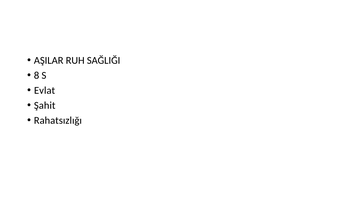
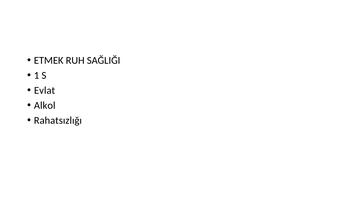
AŞILAR: AŞILAR -> ETMEK (49, 60)
8: 8 -> 1 (37, 75)
Şahit: Şahit -> Alkol (45, 105)
